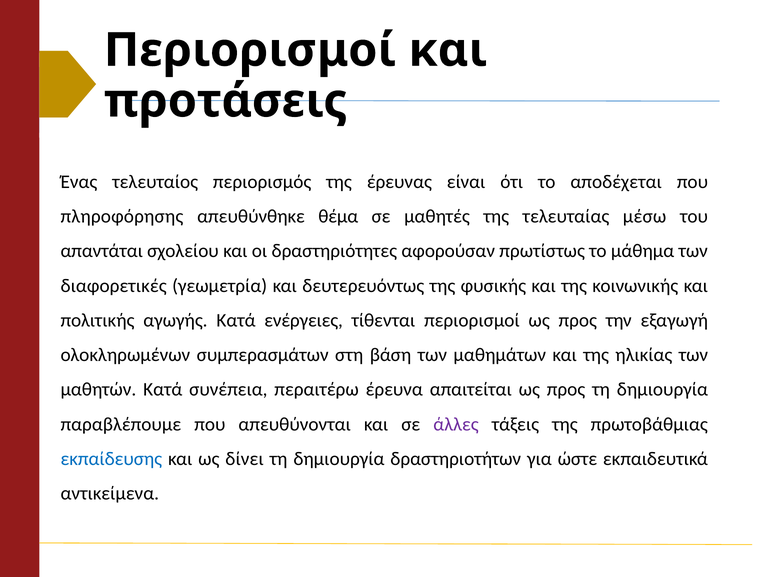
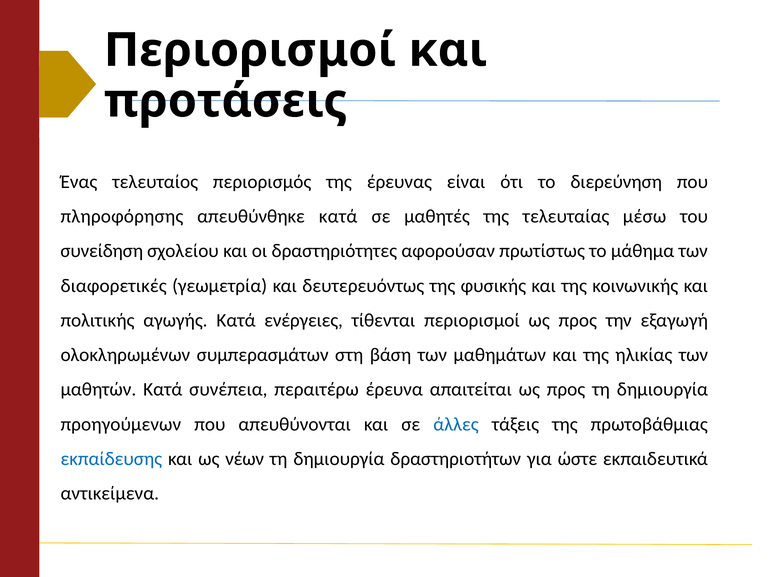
αποδέχεται: αποδέχεται -> διερεύνηση (616, 182)
απευθύνθηκε θέμα: θέμα -> κατά (338, 216)
απαντάται: απαντάται -> συνείδηση (102, 251)
παραβλέπουμε: παραβλέπουμε -> προηγούμενων (121, 424)
άλλες colour: purple -> blue (456, 424)
δίνει: δίνει -> νέων (245, 459)
